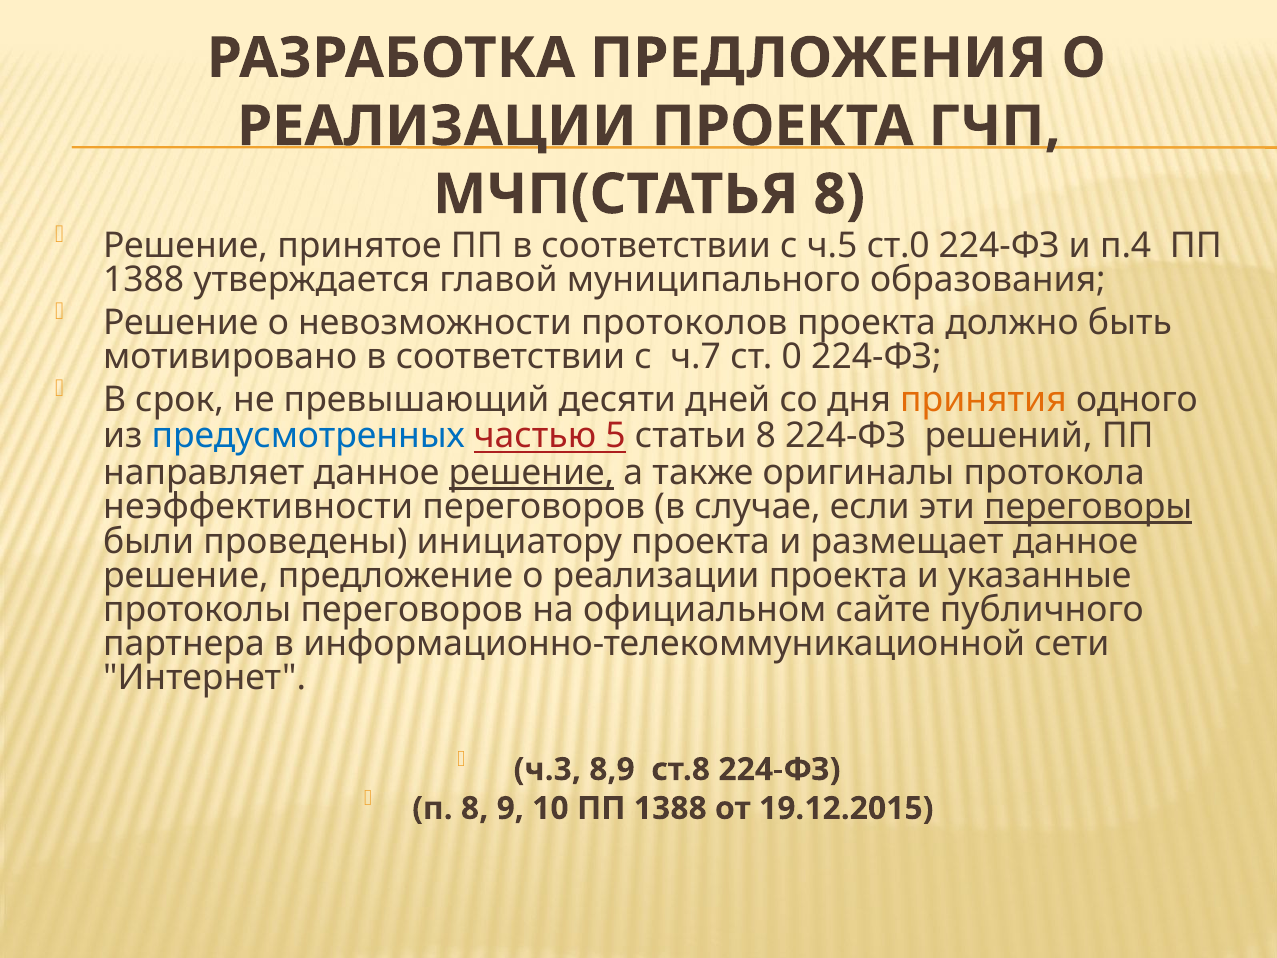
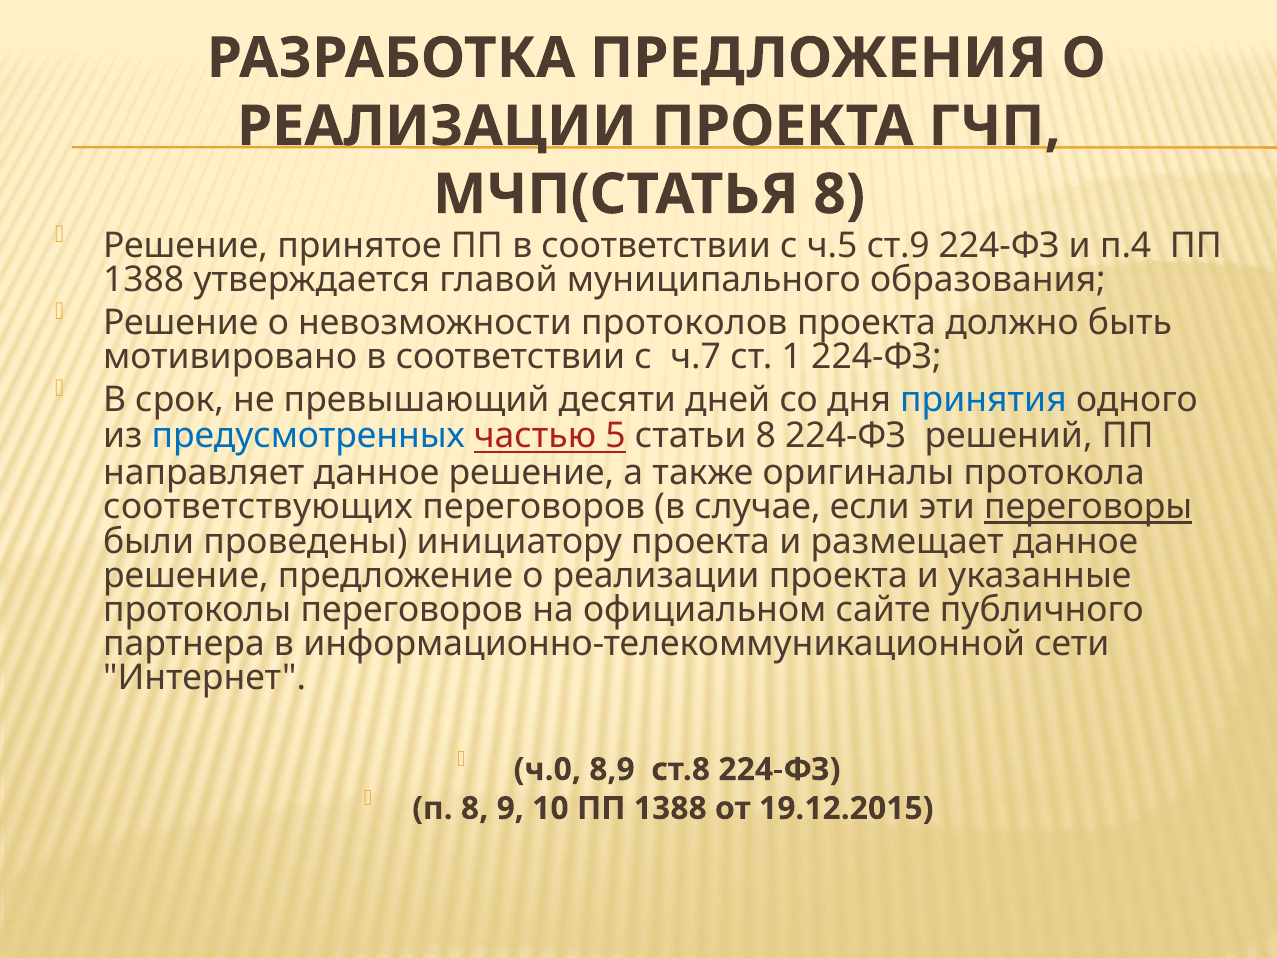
ст.0: ст.0 -> ст.9 (898, 246)
0: 0 -> 1 (792, 357)
принятия colour: orange -> blue (983, 400)
решение underline: present -> none (531, 473)
неэффективности: неэффективности -> соответствующих (258, 507)
ч.3: ч.3 -> ч.0 (547, 769)
